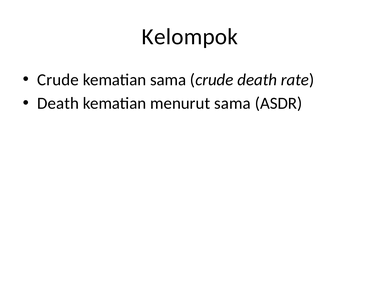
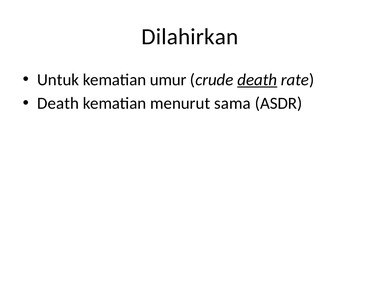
Kelompok: Kelompok -> Dilahirkan (190, 37)
Crude: Crude -> Untuk (58, 80)
kematian sama: sama -> umur (168, 80)
death underline: none -> present (257, 80)
